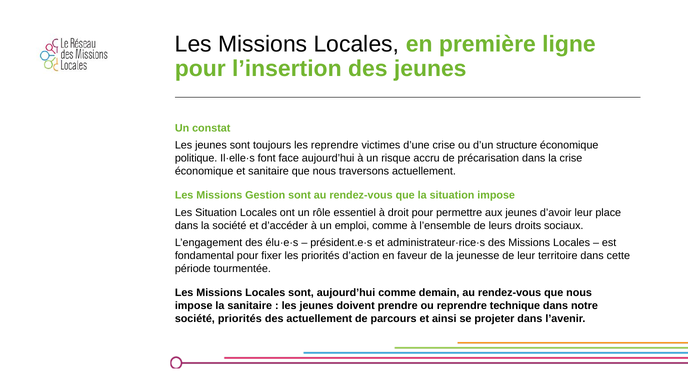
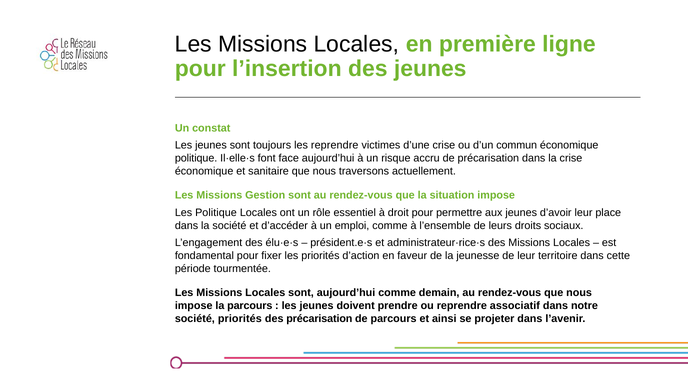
structure: structure -> commun (517, 145)
Les Situation: Situation -> Politique (216, 213)
la sanitaire: sanitaire -> parcours (250, 306)
technique: technique -> associatif (515, 306)
des actuellement: actuellement -> précarisation (319, 319)
